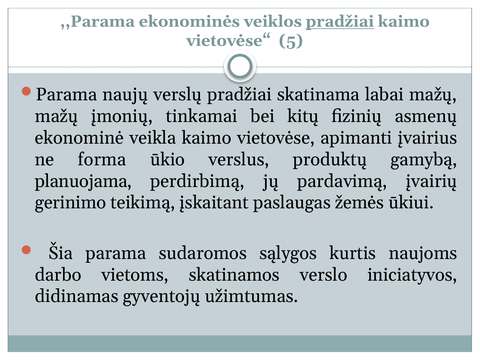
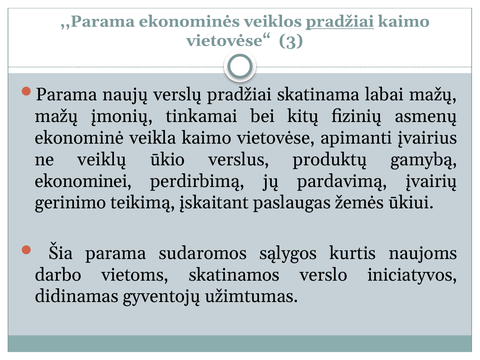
5: 5 -> 3 (291, 41)
forma: forma -> veiklų (102, 159)
planuojama: planuojama -> ekonominei (83, 181)
